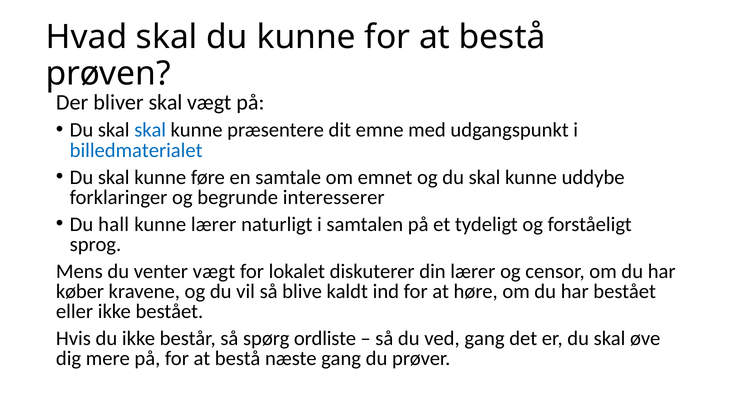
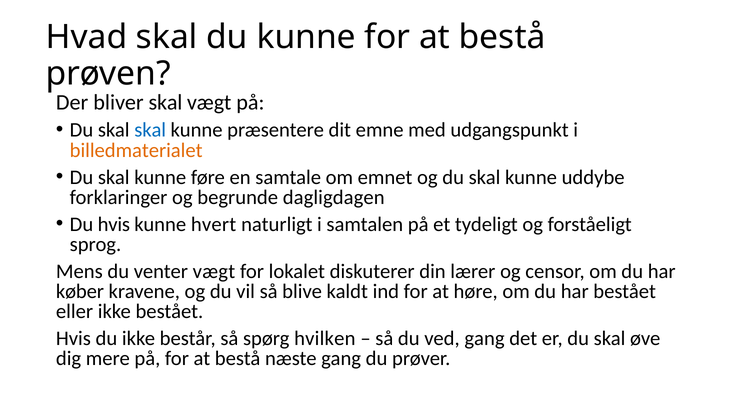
billedmaterialet colour: blue -> orange (136, 150)
interesserer: interesserer -> dagligdagen (334, 197)
Du hall: hall -> hvis (114, 224)
kunne lærer: lærer -> hvert (214, 224)
ordliste: ordliste -> hvilken (325, 338)
